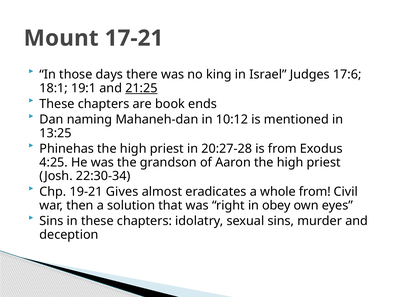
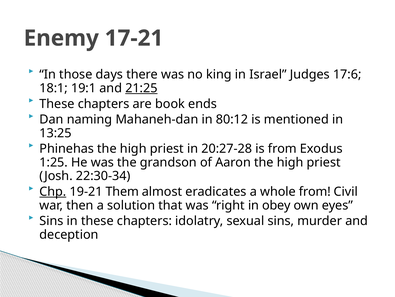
Mount: Mount -> Enemy (61, 38)
10:12: 10:12 -> 80:12 (232, 119)
4:25: 4:25 -> 1:25 (54, 162)
Chp underline: none -> present (53, 191)
Gives: Gives -> Them (122, 191)
